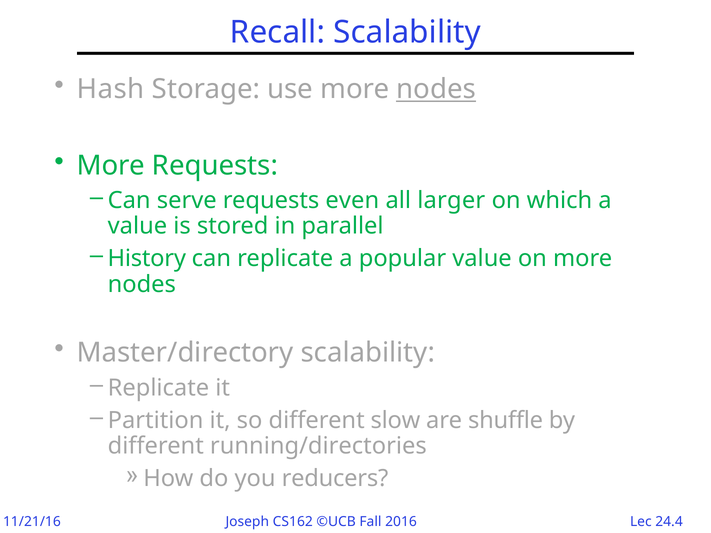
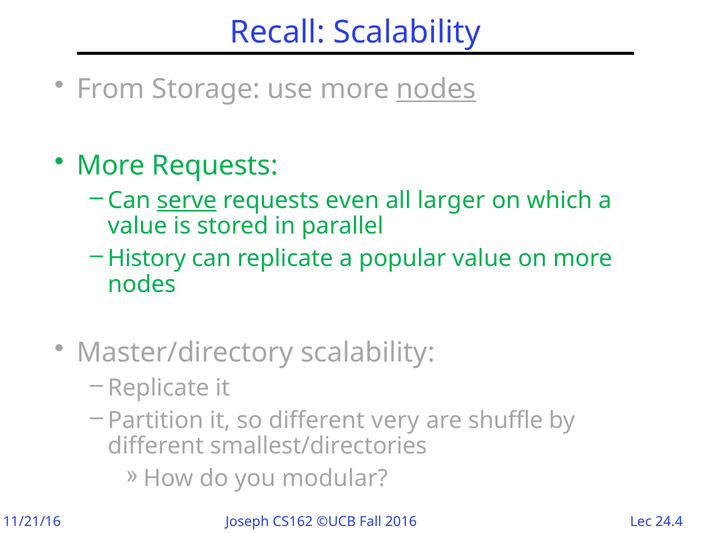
Hash: Hash -> From (111, 89)
serve underline: none -> present (187, 200)
slow: slow -> very (395, 421)
running/directories: running/directories -> smallest/directories (318, 446)
reducers: reducers -> modular (335, 479)
